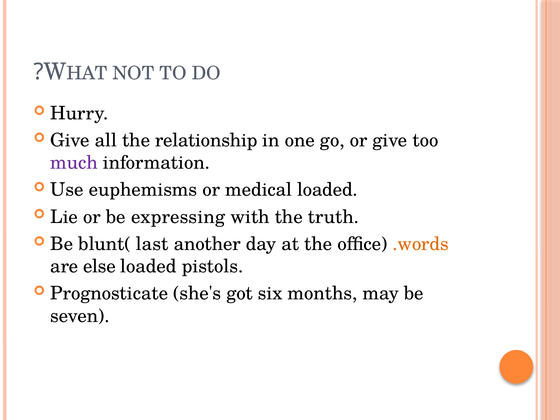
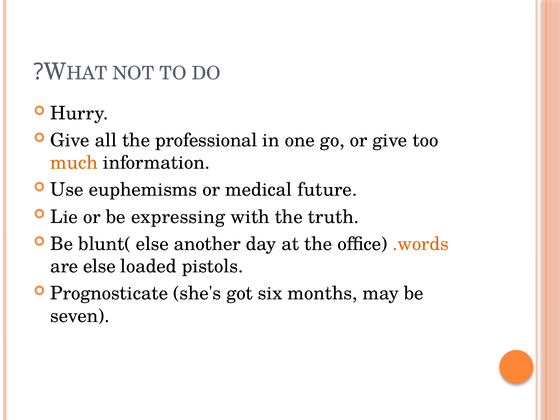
relationship: relationship -> professional (206, 140)
much colour: purple -> orange (74, 163)
medical loaded: loaded -> future (327, 190)
blunt( last: last -> else (152, 244)
